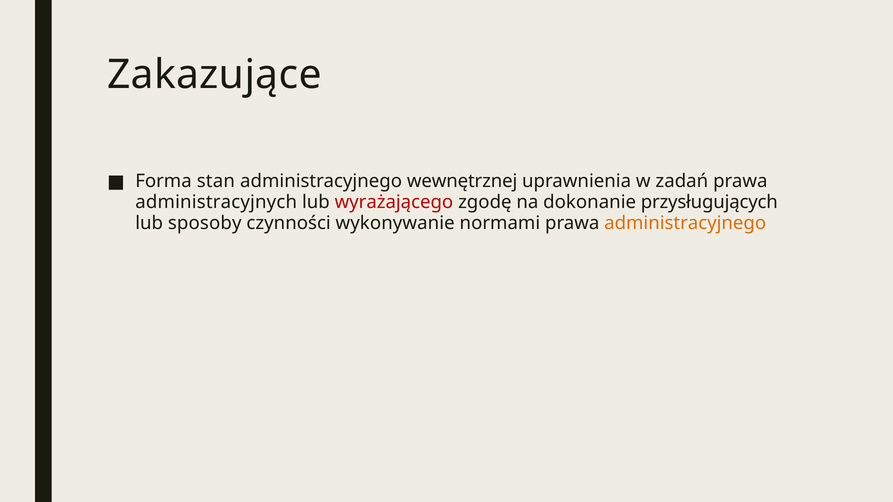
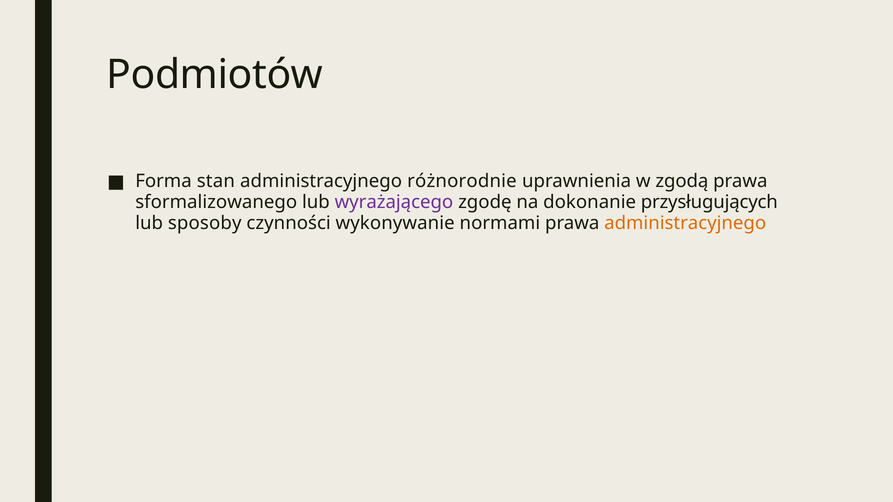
Zakazujące: Zakazujące -> Podmiotów (215, 75)
wewnętrznej: wewnętrznej -> różnorodnie (462, 181)
zadań: zadań -> zgodą (682, 181)
administracyjnych: administracyjnych -> sformalizowanego (216, 202)
wyrażającego colour: red -> purple (394, 202)
